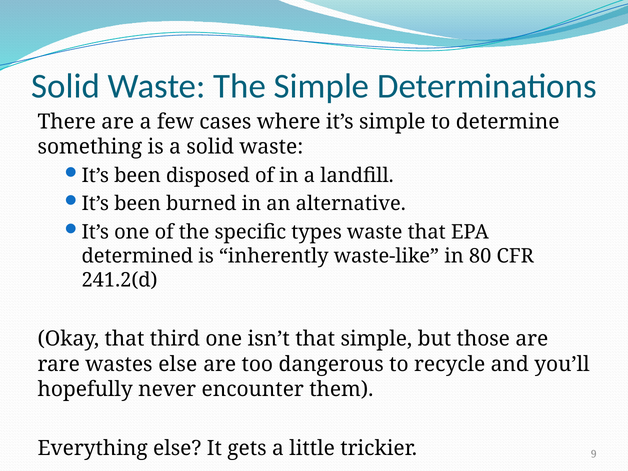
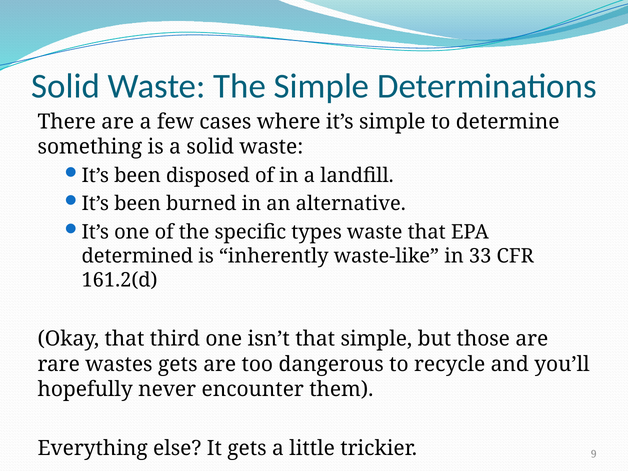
80: 80 -> 33 (480, 256)
241.2(d: 241.2(d -> 161.2(d (120, 280)
wastes else: else -> gets (178, 364)
